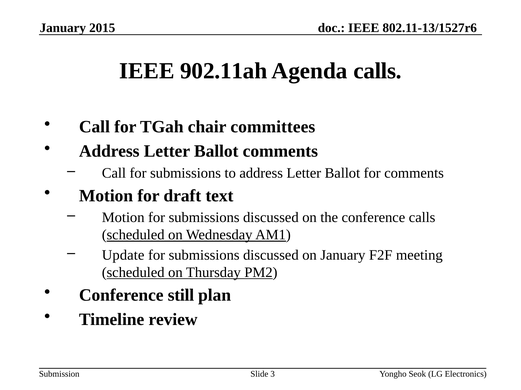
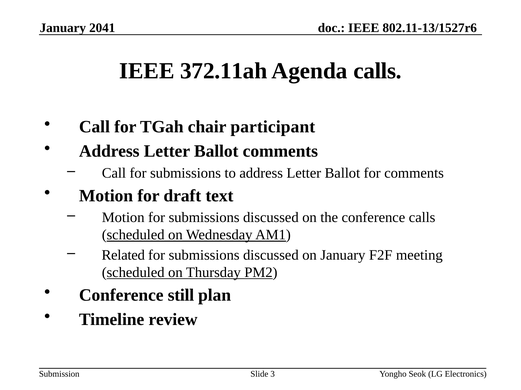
2015: 2015 -> 2041 (102, 28)
902.11ah: 902.11ah -> 372.11ah (224, 71)
committees: committees -> participant (273, 127)
Update: Update -> Related (123, 255)
